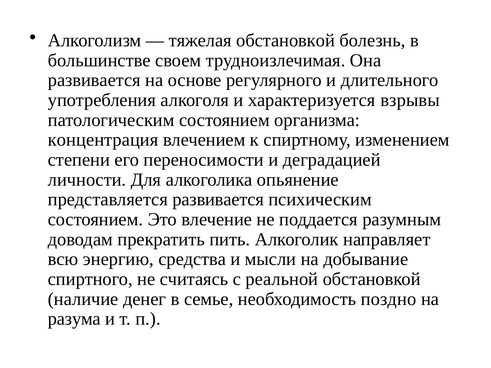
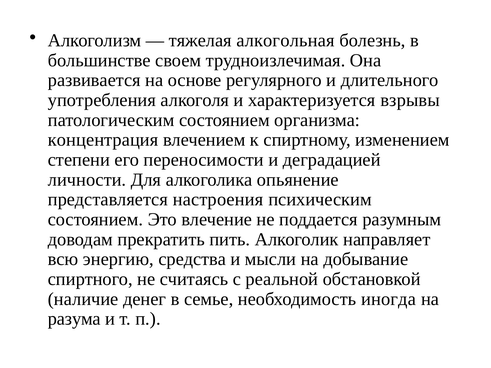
тяжелая обстановкой: обстановкой -> алкогольная (285, 40)
представляется развивается: развивается -> настроения (218, 200)
поздно: поздно -> иногда (389, 299)
